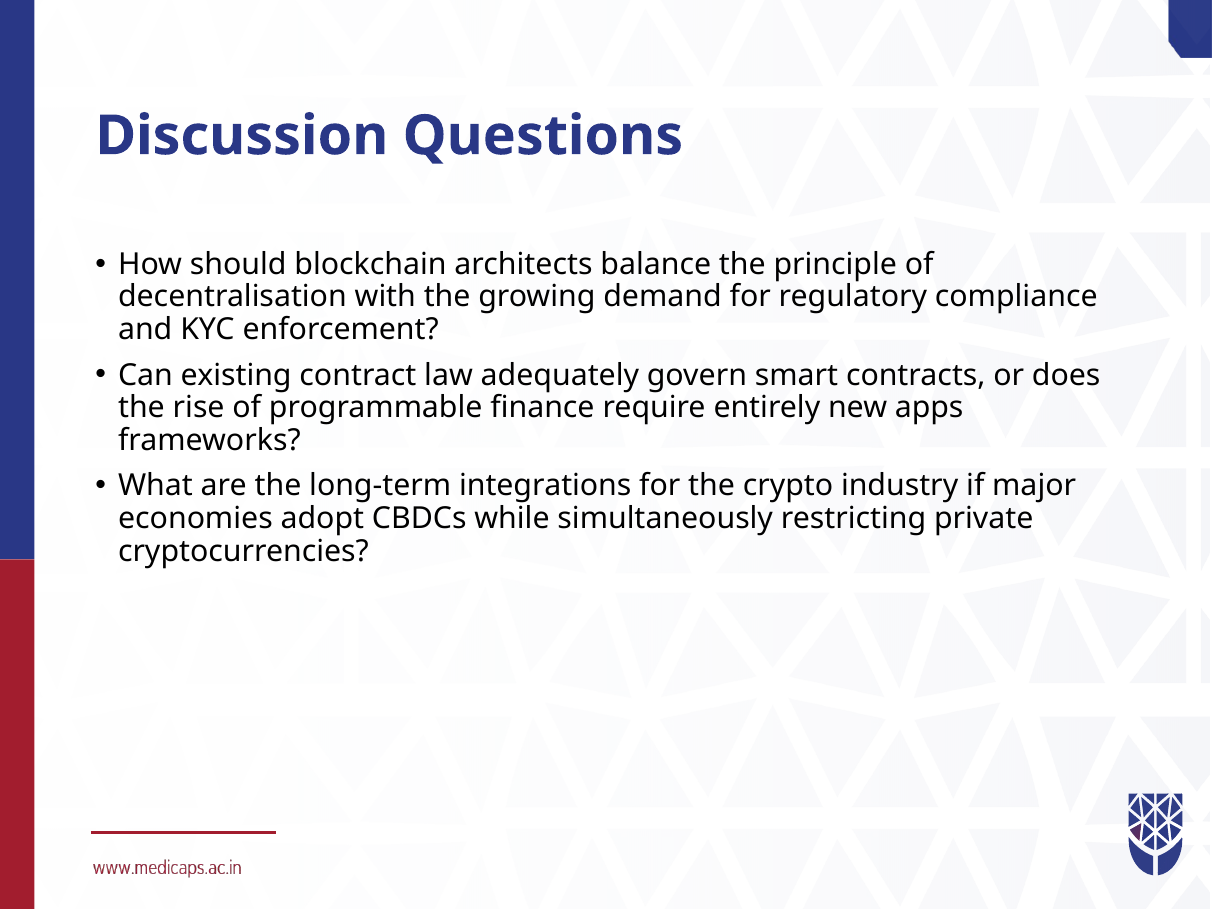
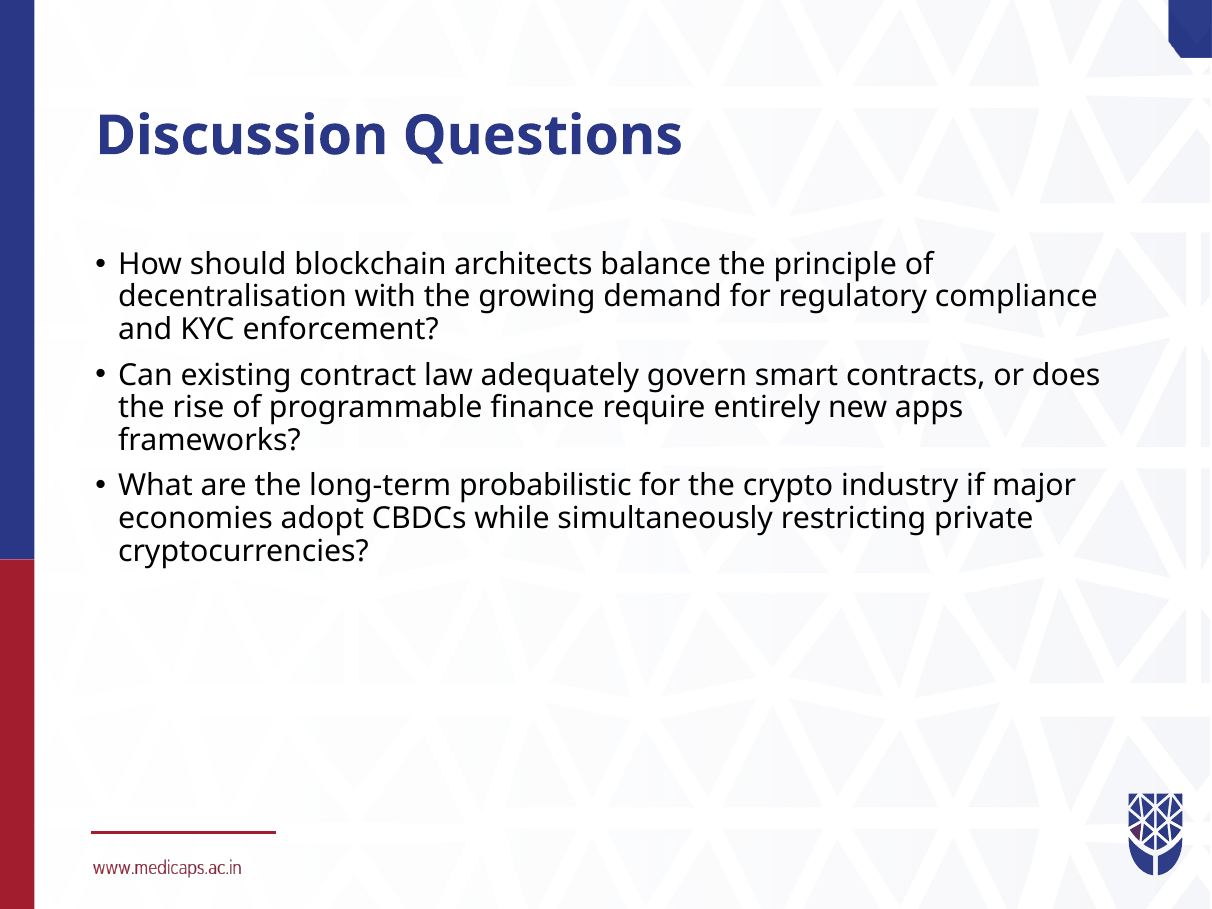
integrations: integrations -> probabilistic (545, 486)
